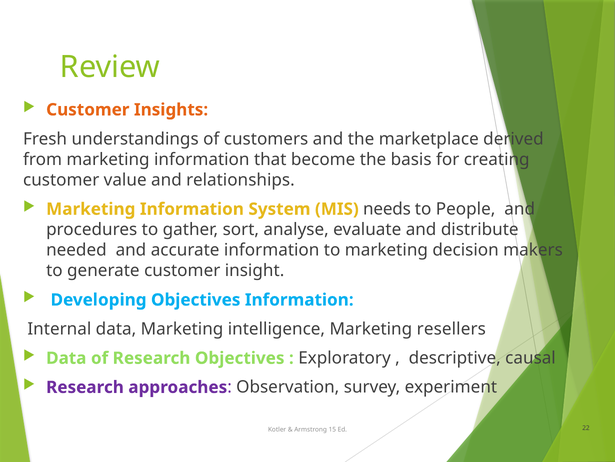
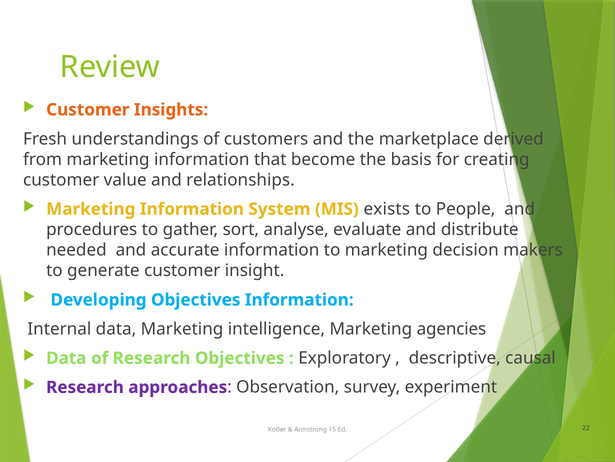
needs: needs -> exists (387, 209)
resellers: resellers -> agencies (451, 329)
